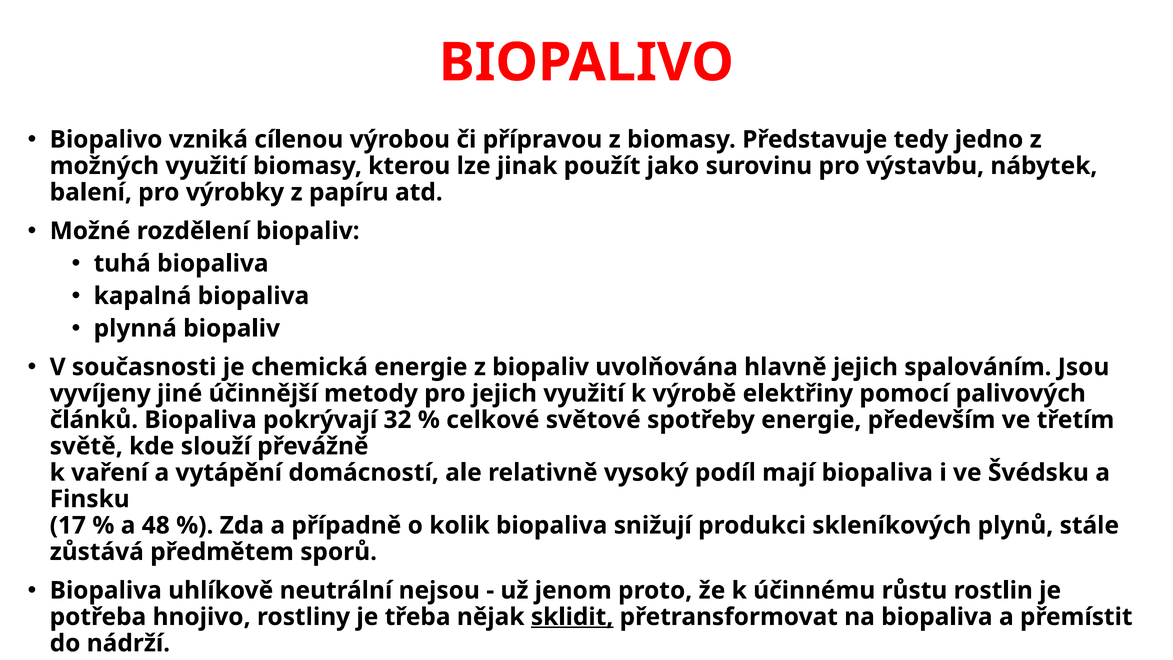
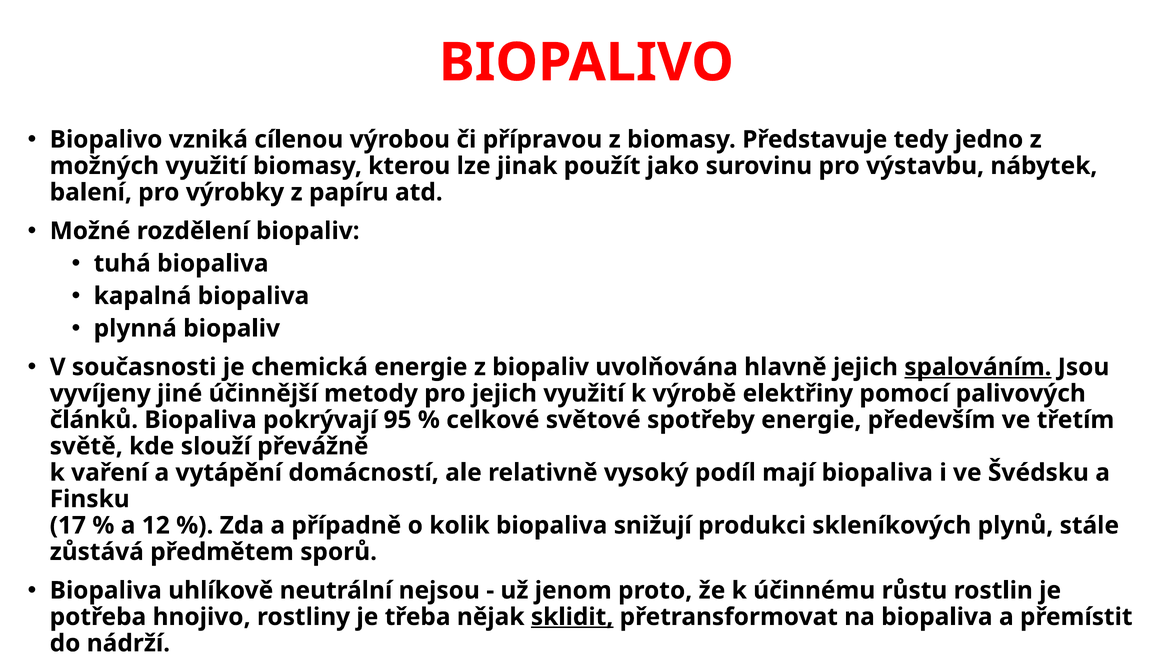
spalováním underline: none -> present (978, 367)
32: 32 -> 95 (398, 420)
48: 48 -> 12 (156, 525)
